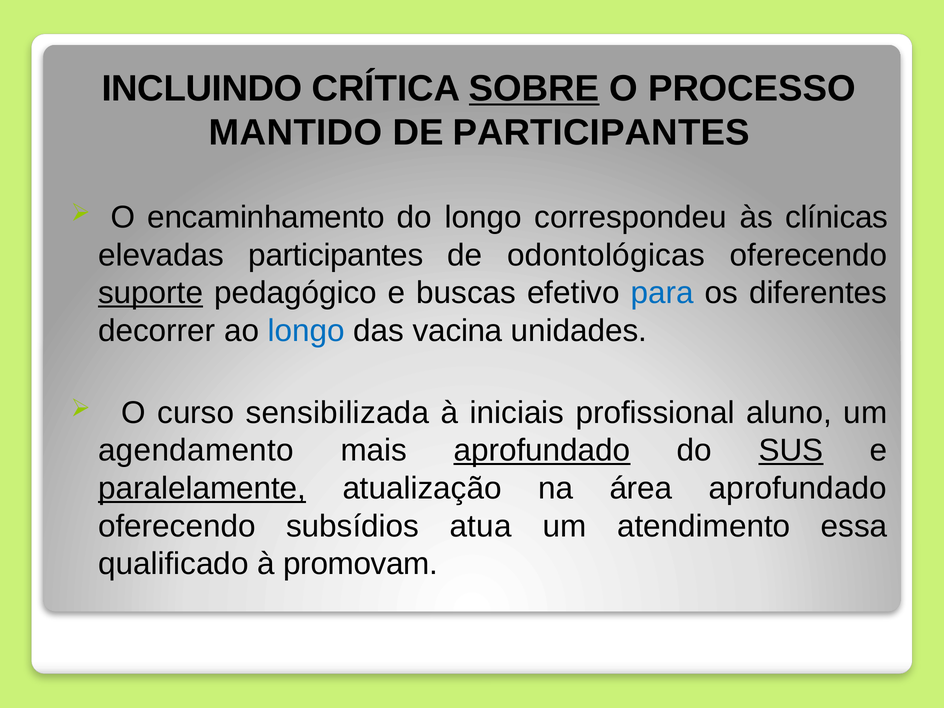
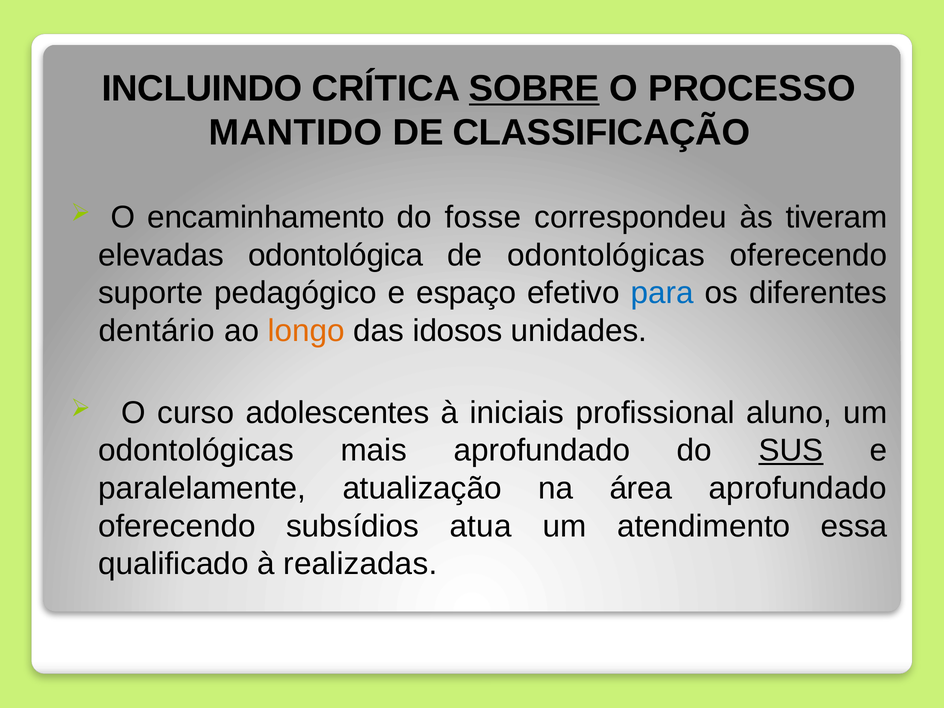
DE PARTICIPANTES: PARTICIPANTES -> CLASSIFICAÇÃO (601, 133)
do longo: longo -> fosse (483, 218)
clínicas: clínicas -> tiveram (837, 218)
elevadas participantes: participantes -> odontológica (336, 255)
suporte underline: present -> none (151, 293)
buscas: buscas -> espaço (466, 293)
decorrer: decorrer -> dentário (157, 331)
longo colour: blue -> orange (306, 331)
vacina: vacina -> idosos (458, 331)
sensibilizada: sensibilizada -> adolescentes (338, 413)
agendamento: agendamento -> odontológicas (196, 451)
aprofundado underline: present -> none (542, 451)
paralelamente underline: present -> none (202, 488)
promovam: promovam -> realizadas (360, 564)
